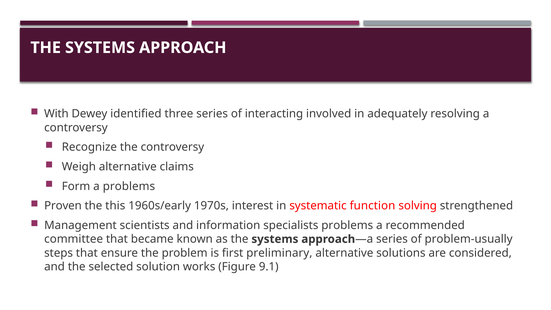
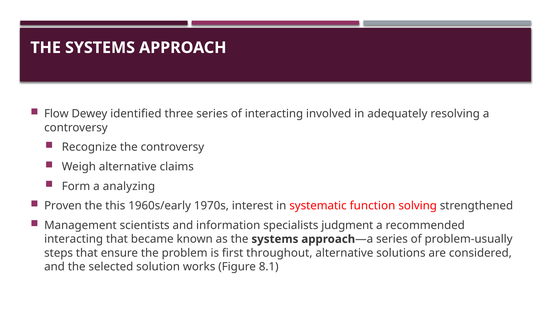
With: With -> Flow (56, 114)
a problems: problems -> analyzing (129, 186)
specialists problems: problems -> judgment (347, 225)
committee: committee -> interacting (74, 239)
preliminary: preliminary -> throughout (279, 253)
9.1: 9.1 -> 8.1 (269, 267)
